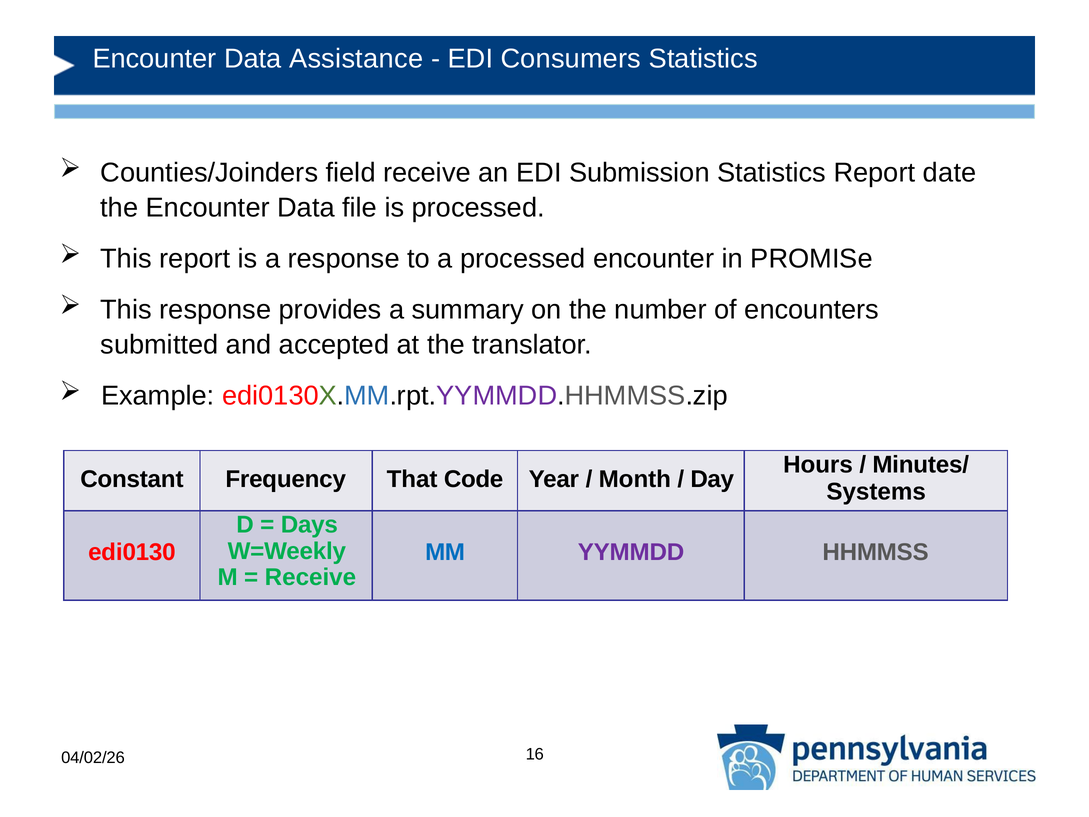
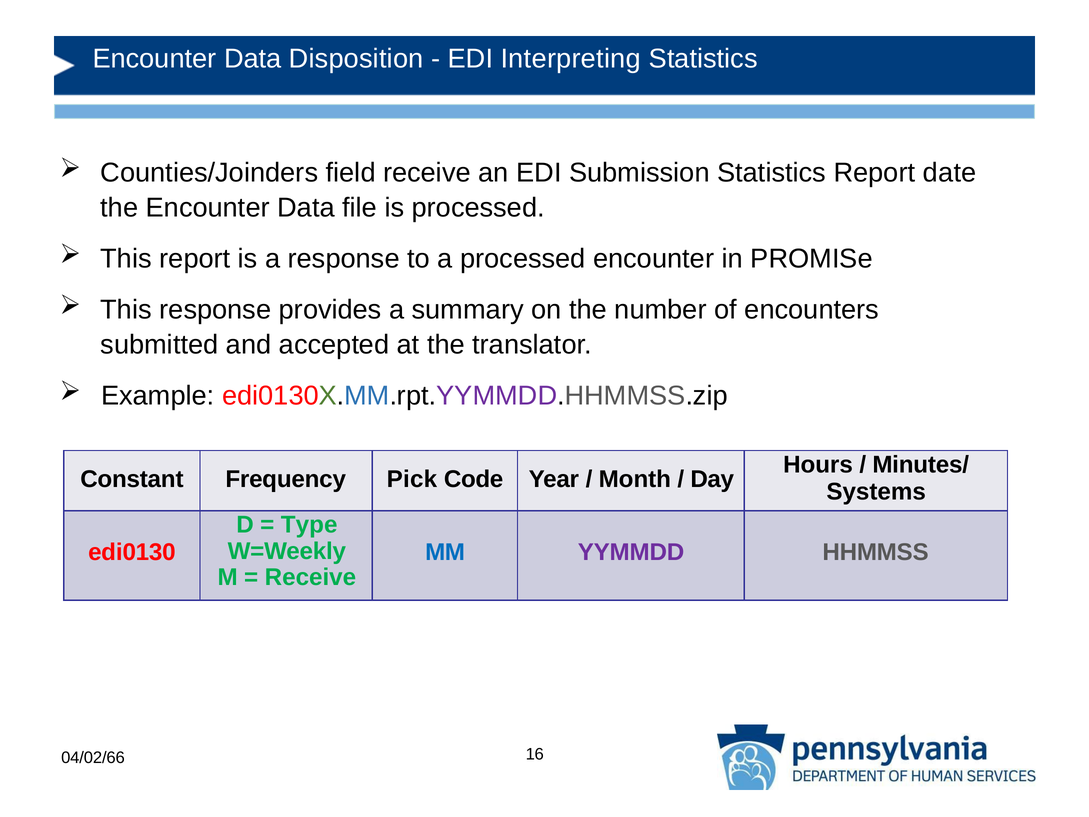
Assistance: Assistance -> Disposition (356, 59)
Consumers: Consumers -> Interpreting (571, 59)
That: That -> Pick (412, 479)
Days: Days -> Type (309, 525)
04/02/26: 04/02/26 -> 04/02/66 (93, 758)
